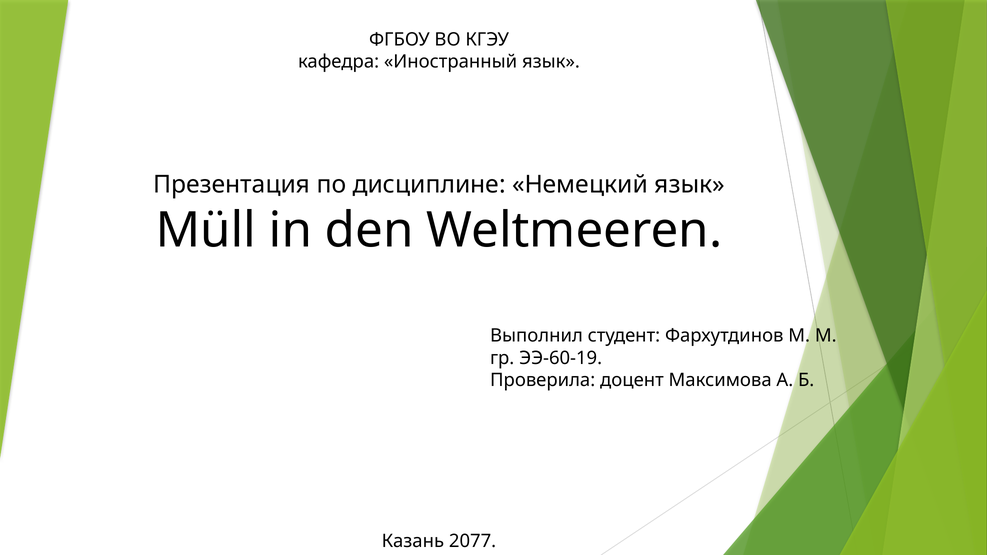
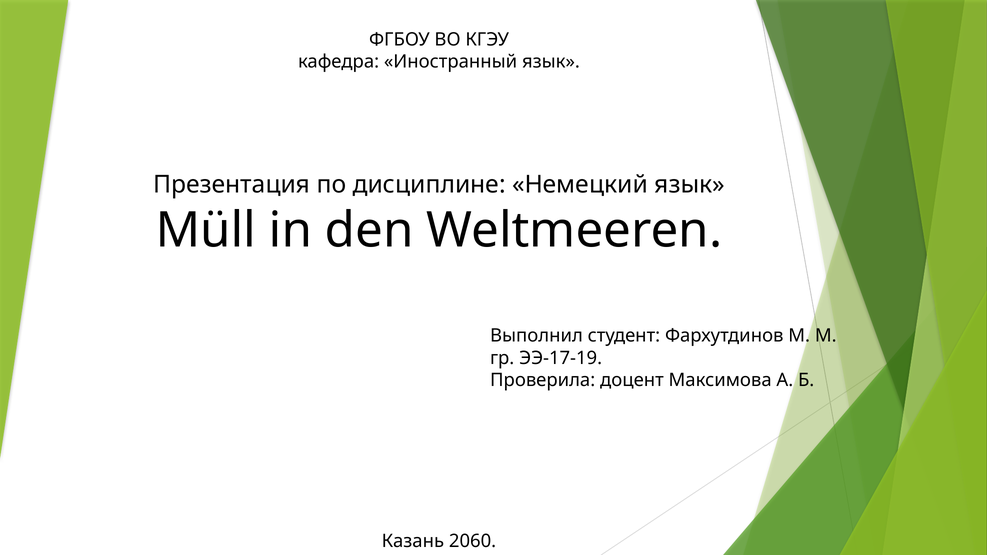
ЭЭ-60-19: ЭЭ-60-19 -> ЭЭ-17-19 (561, 358)
2077: 2077 -> 2060 (473, 541)
